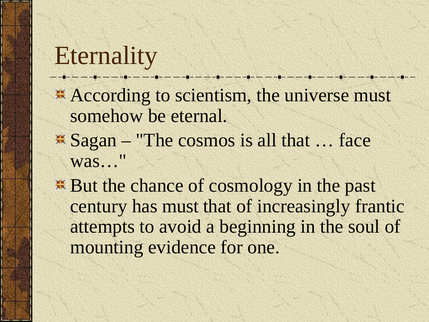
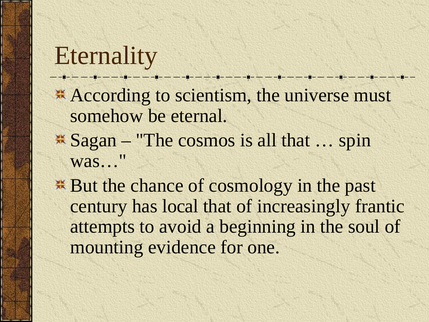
face: face -> spin (355, 140)
has must: must -> local (180, 206)
